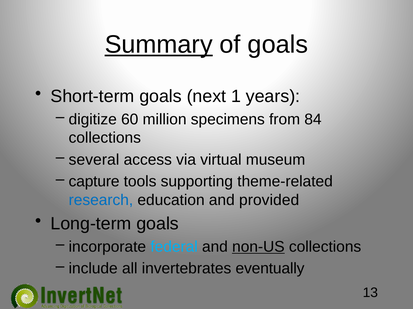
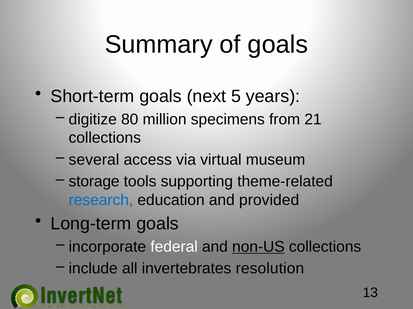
Summary underline: present -> none (159, 45)
1: 1 -> 5 (236, 97)
60: 60 -> 80 (130, 120)
84: 84 -> 21 (313, 120)
capture: capture -> storage (94, 182)
federal colour: light blue -> white (174, 247)
eventually: eventually -> resolution (270, 269)
